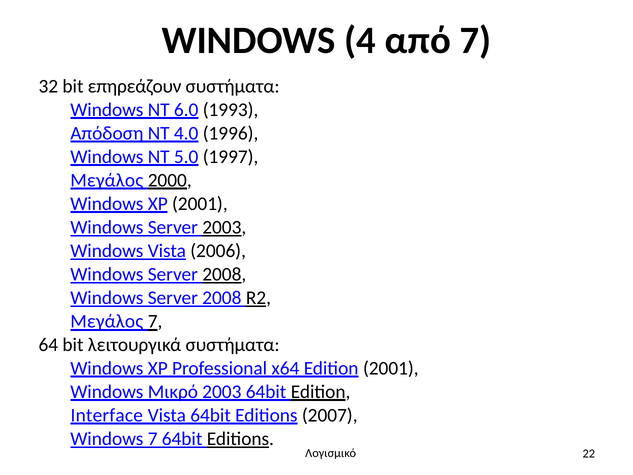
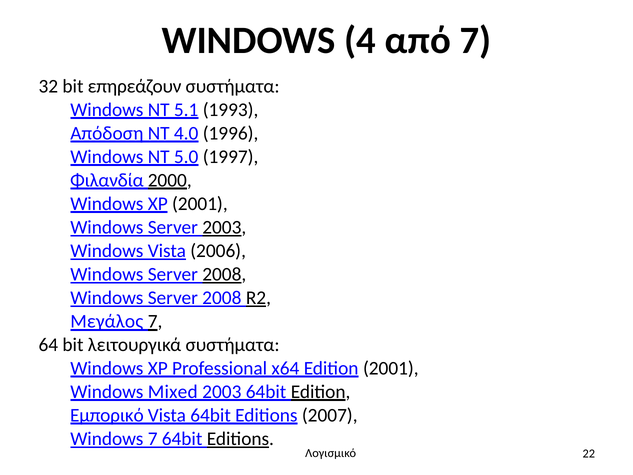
6.0: 6.0 -> 5.1 (186, 110)
Μεγάλος: Μεγάλος -> Φιλανδία (107, 180)
Μικρό: Μικρό -> Mixed (173, 392)
Interface: Interface -> Εμπορικό (107, 415)
